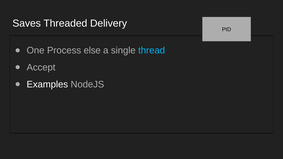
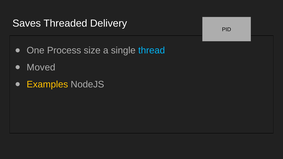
else: else -> size (92, 50)
Accept: Accept -> Moved (41, 67)
Examples colour: white -> yellow (47, 84)
